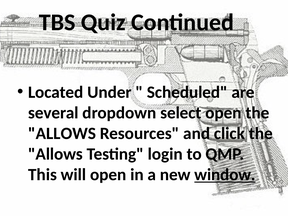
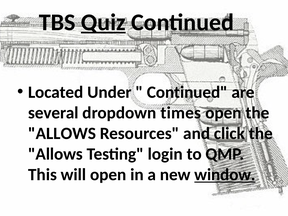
Quiz underline: none -> present (103, 22)
Scheduled: Scheduled -> Continued (187, 92)
select: select -> times (181, 113)
